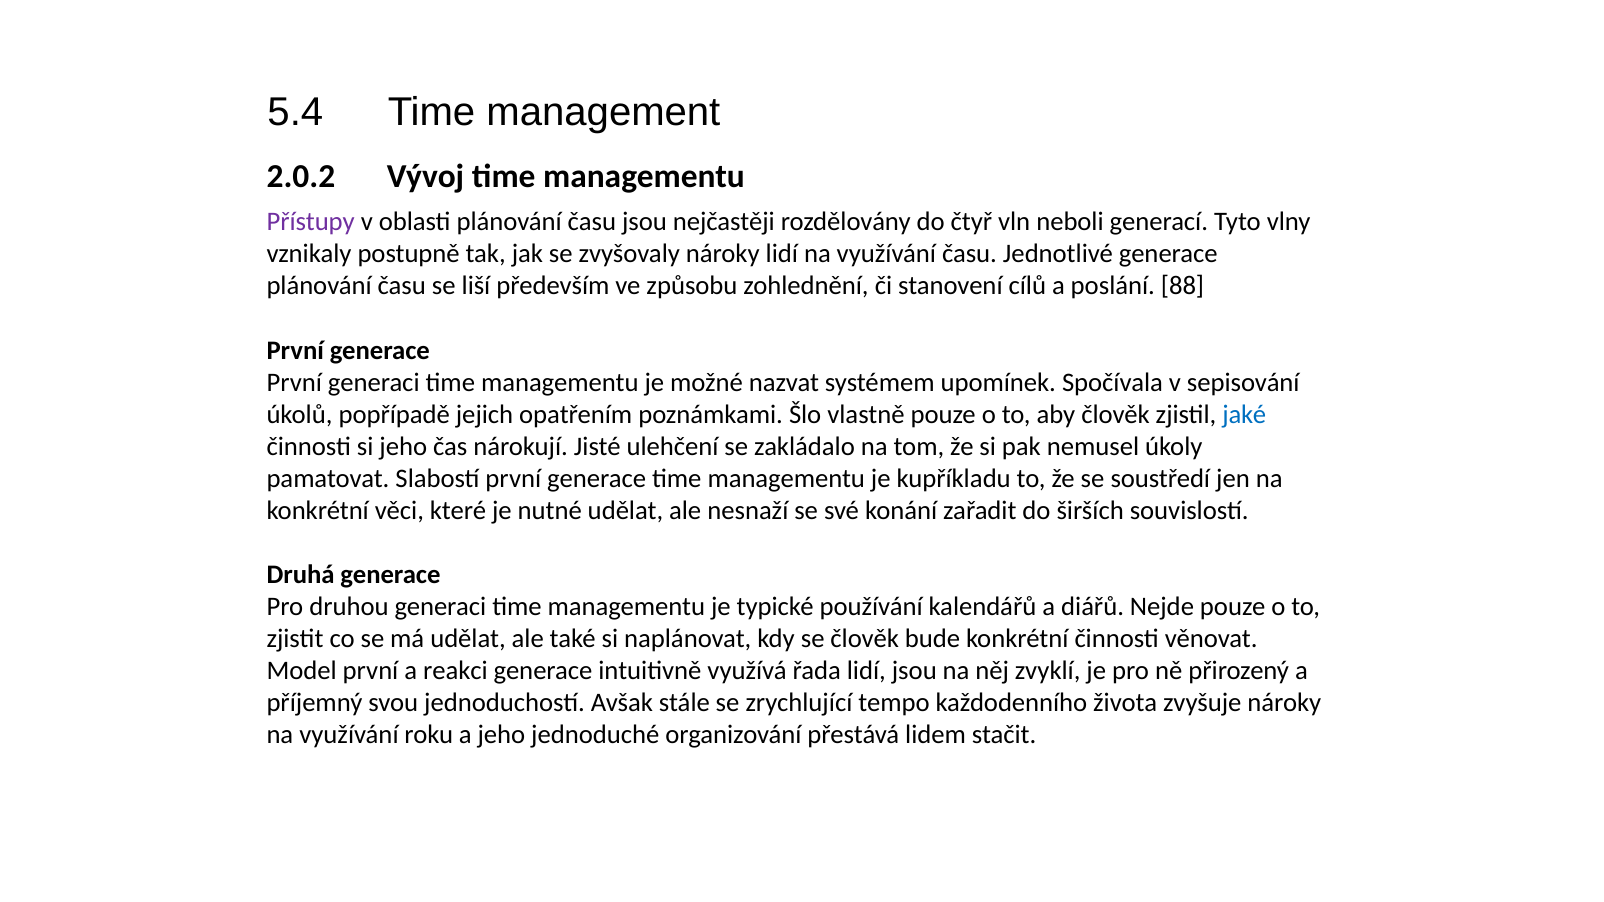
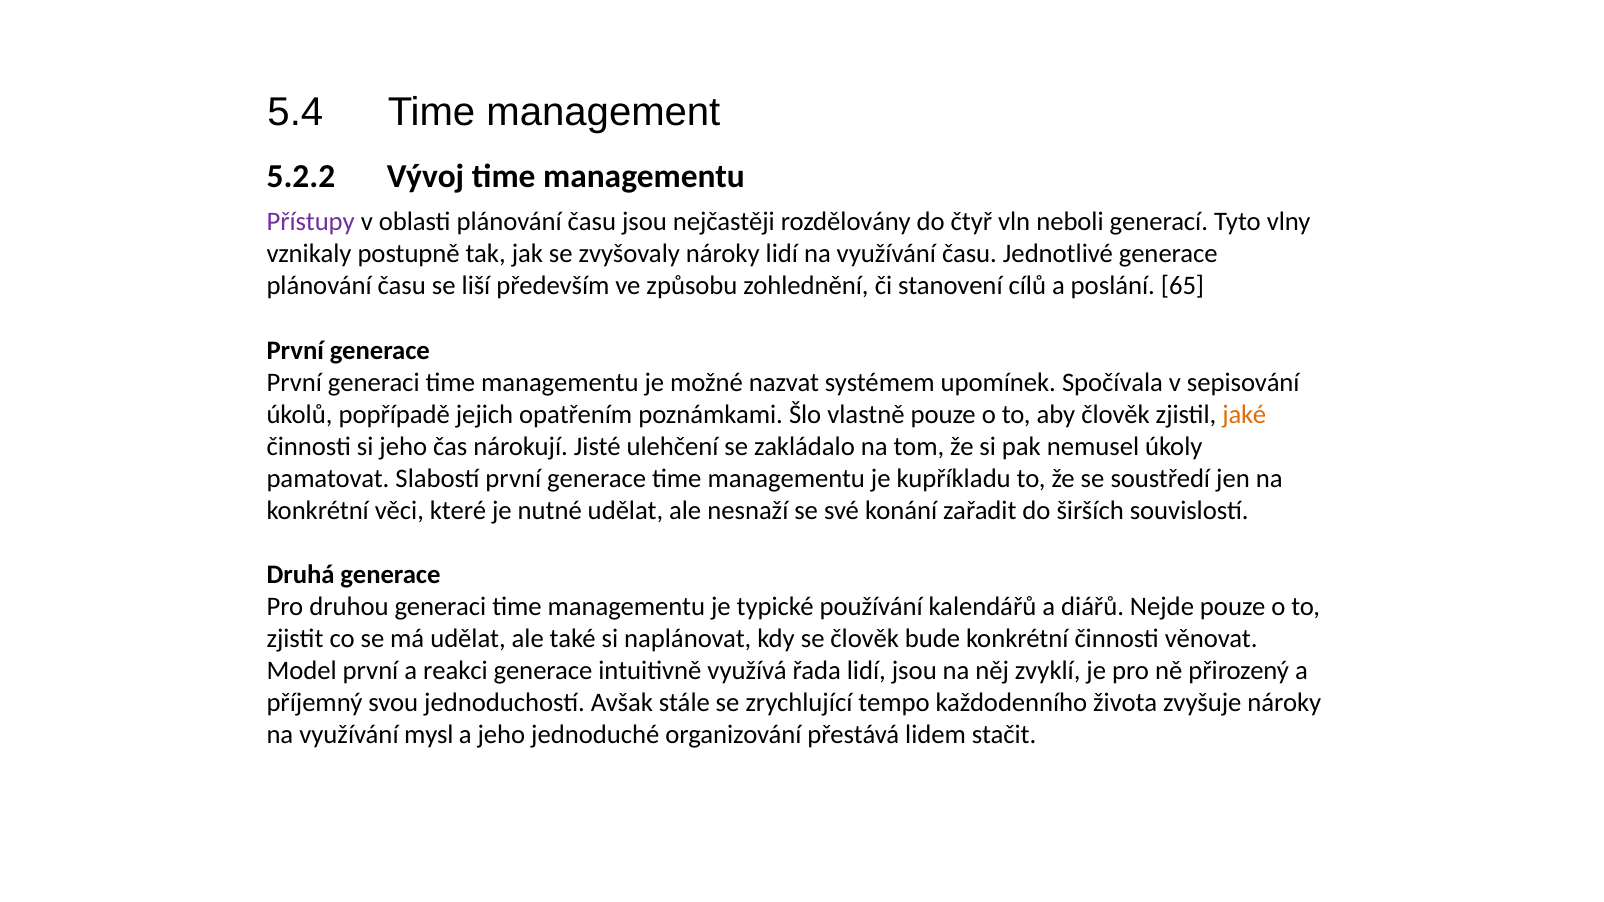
2.0.2: 2.0.2 -> 5.2.2 (301, 177)
88: 88 -> 65 (1183, 286)
jaké colour: blue -> orange (1244, 415)
roku: roku -> mysl (429, 735)
